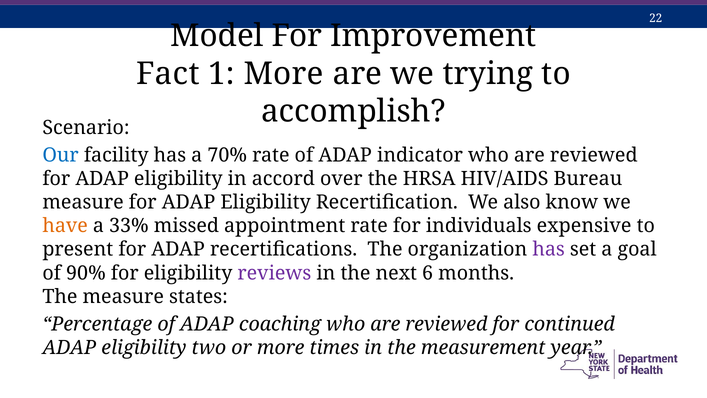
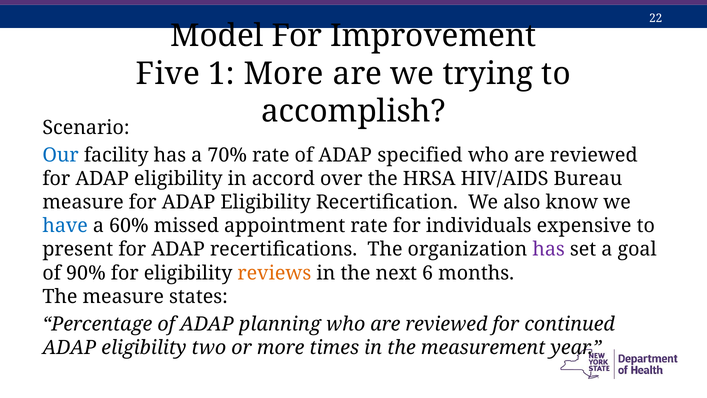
Fact: Fact -> Five (168, 74)
indicator: indicator -> specified (420, 155)
have colour: orange -> blue (65, 226)
33%: 33% -> 60% (129, 226)
reviews colour: purple -> orange (274, 273)
coaching: coaching -> planning (280, 324)
